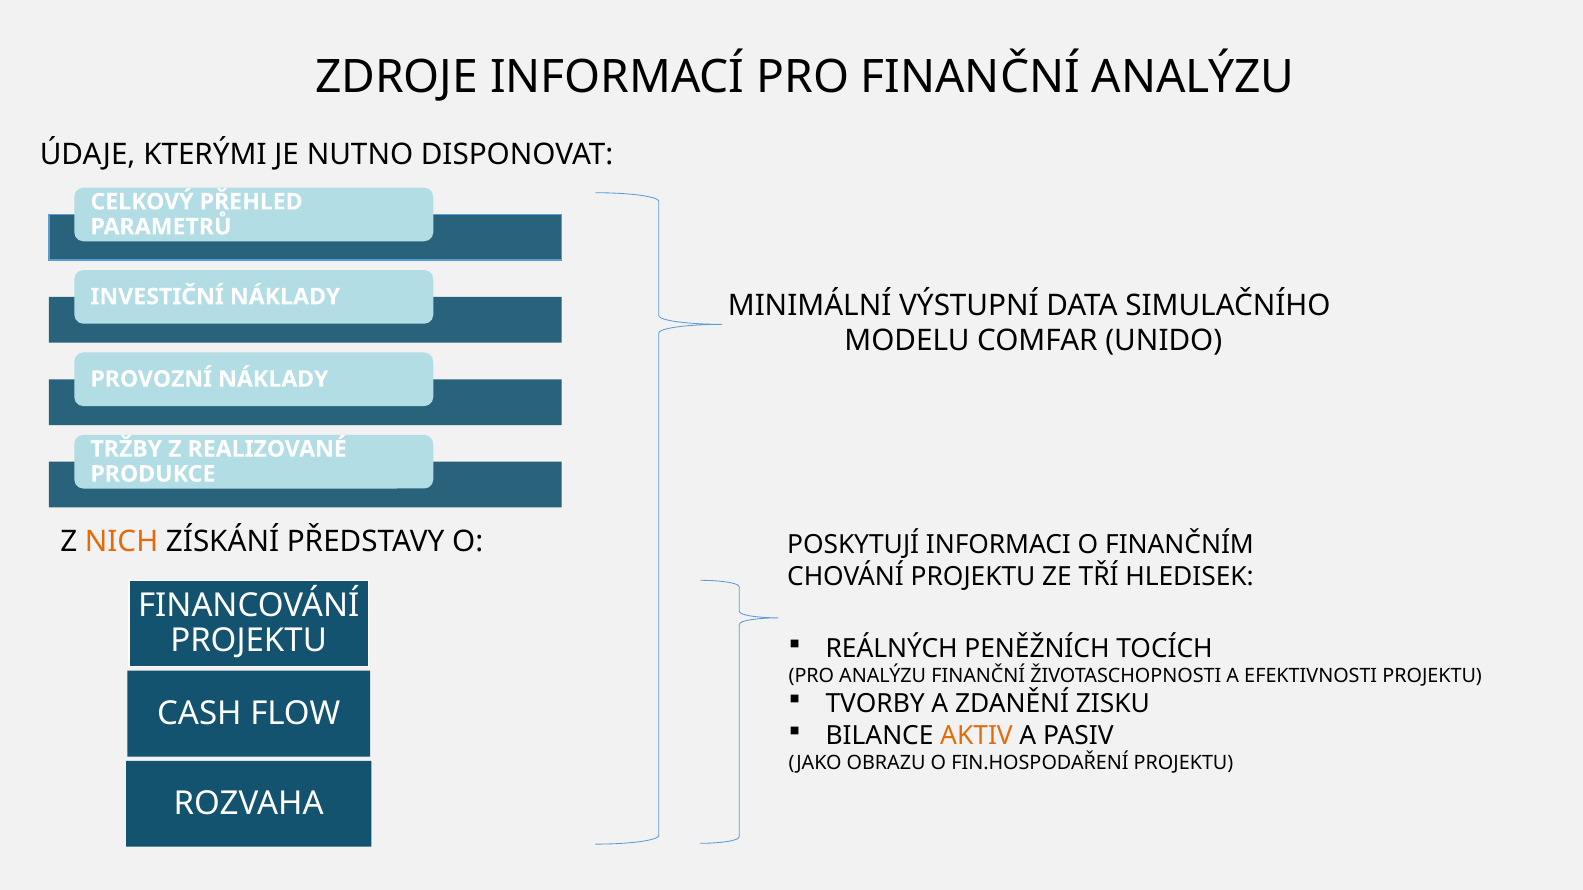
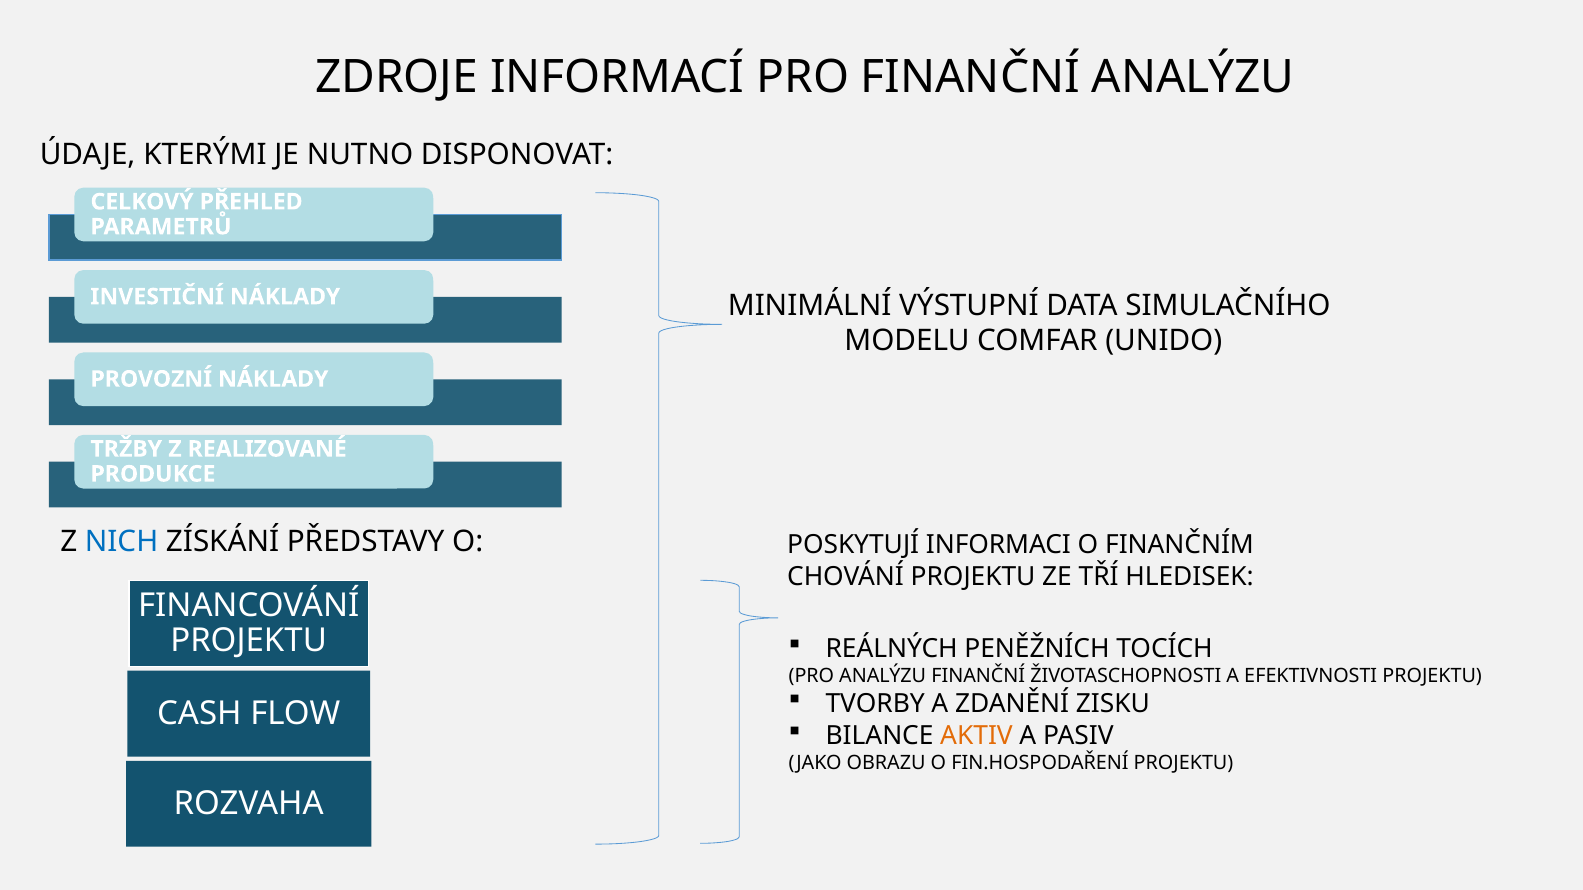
NICH colour: orange -> blue (122, 542)
